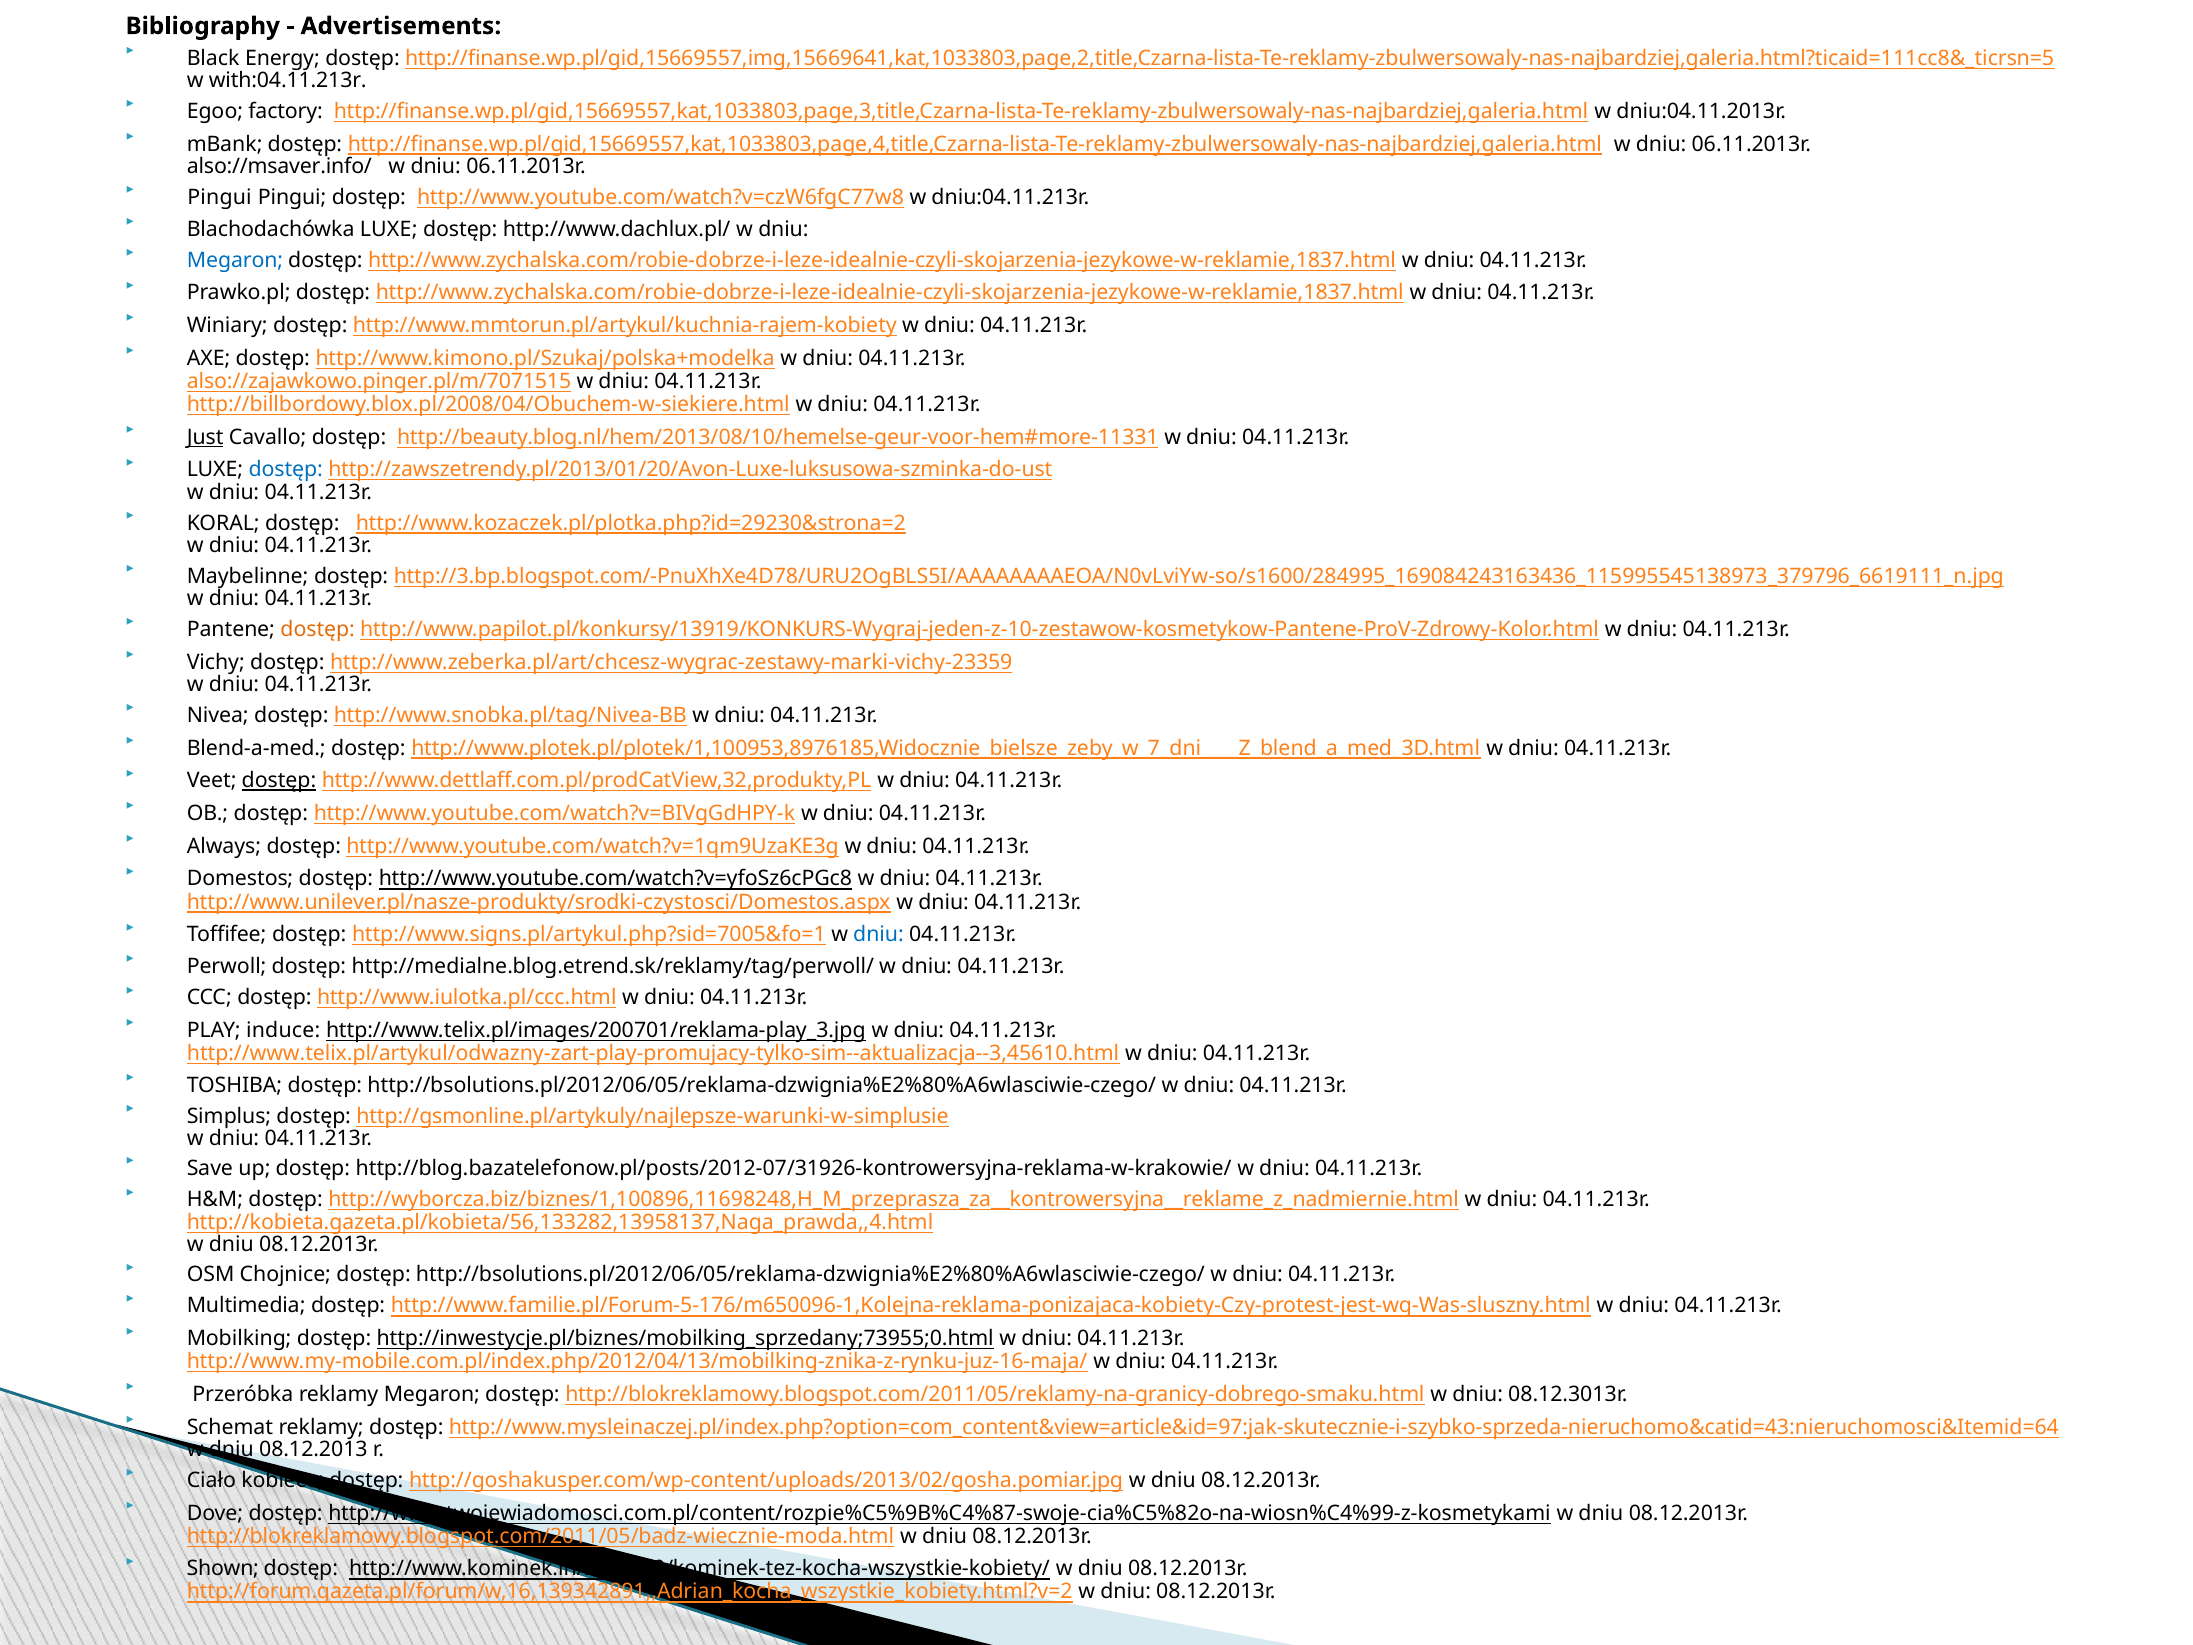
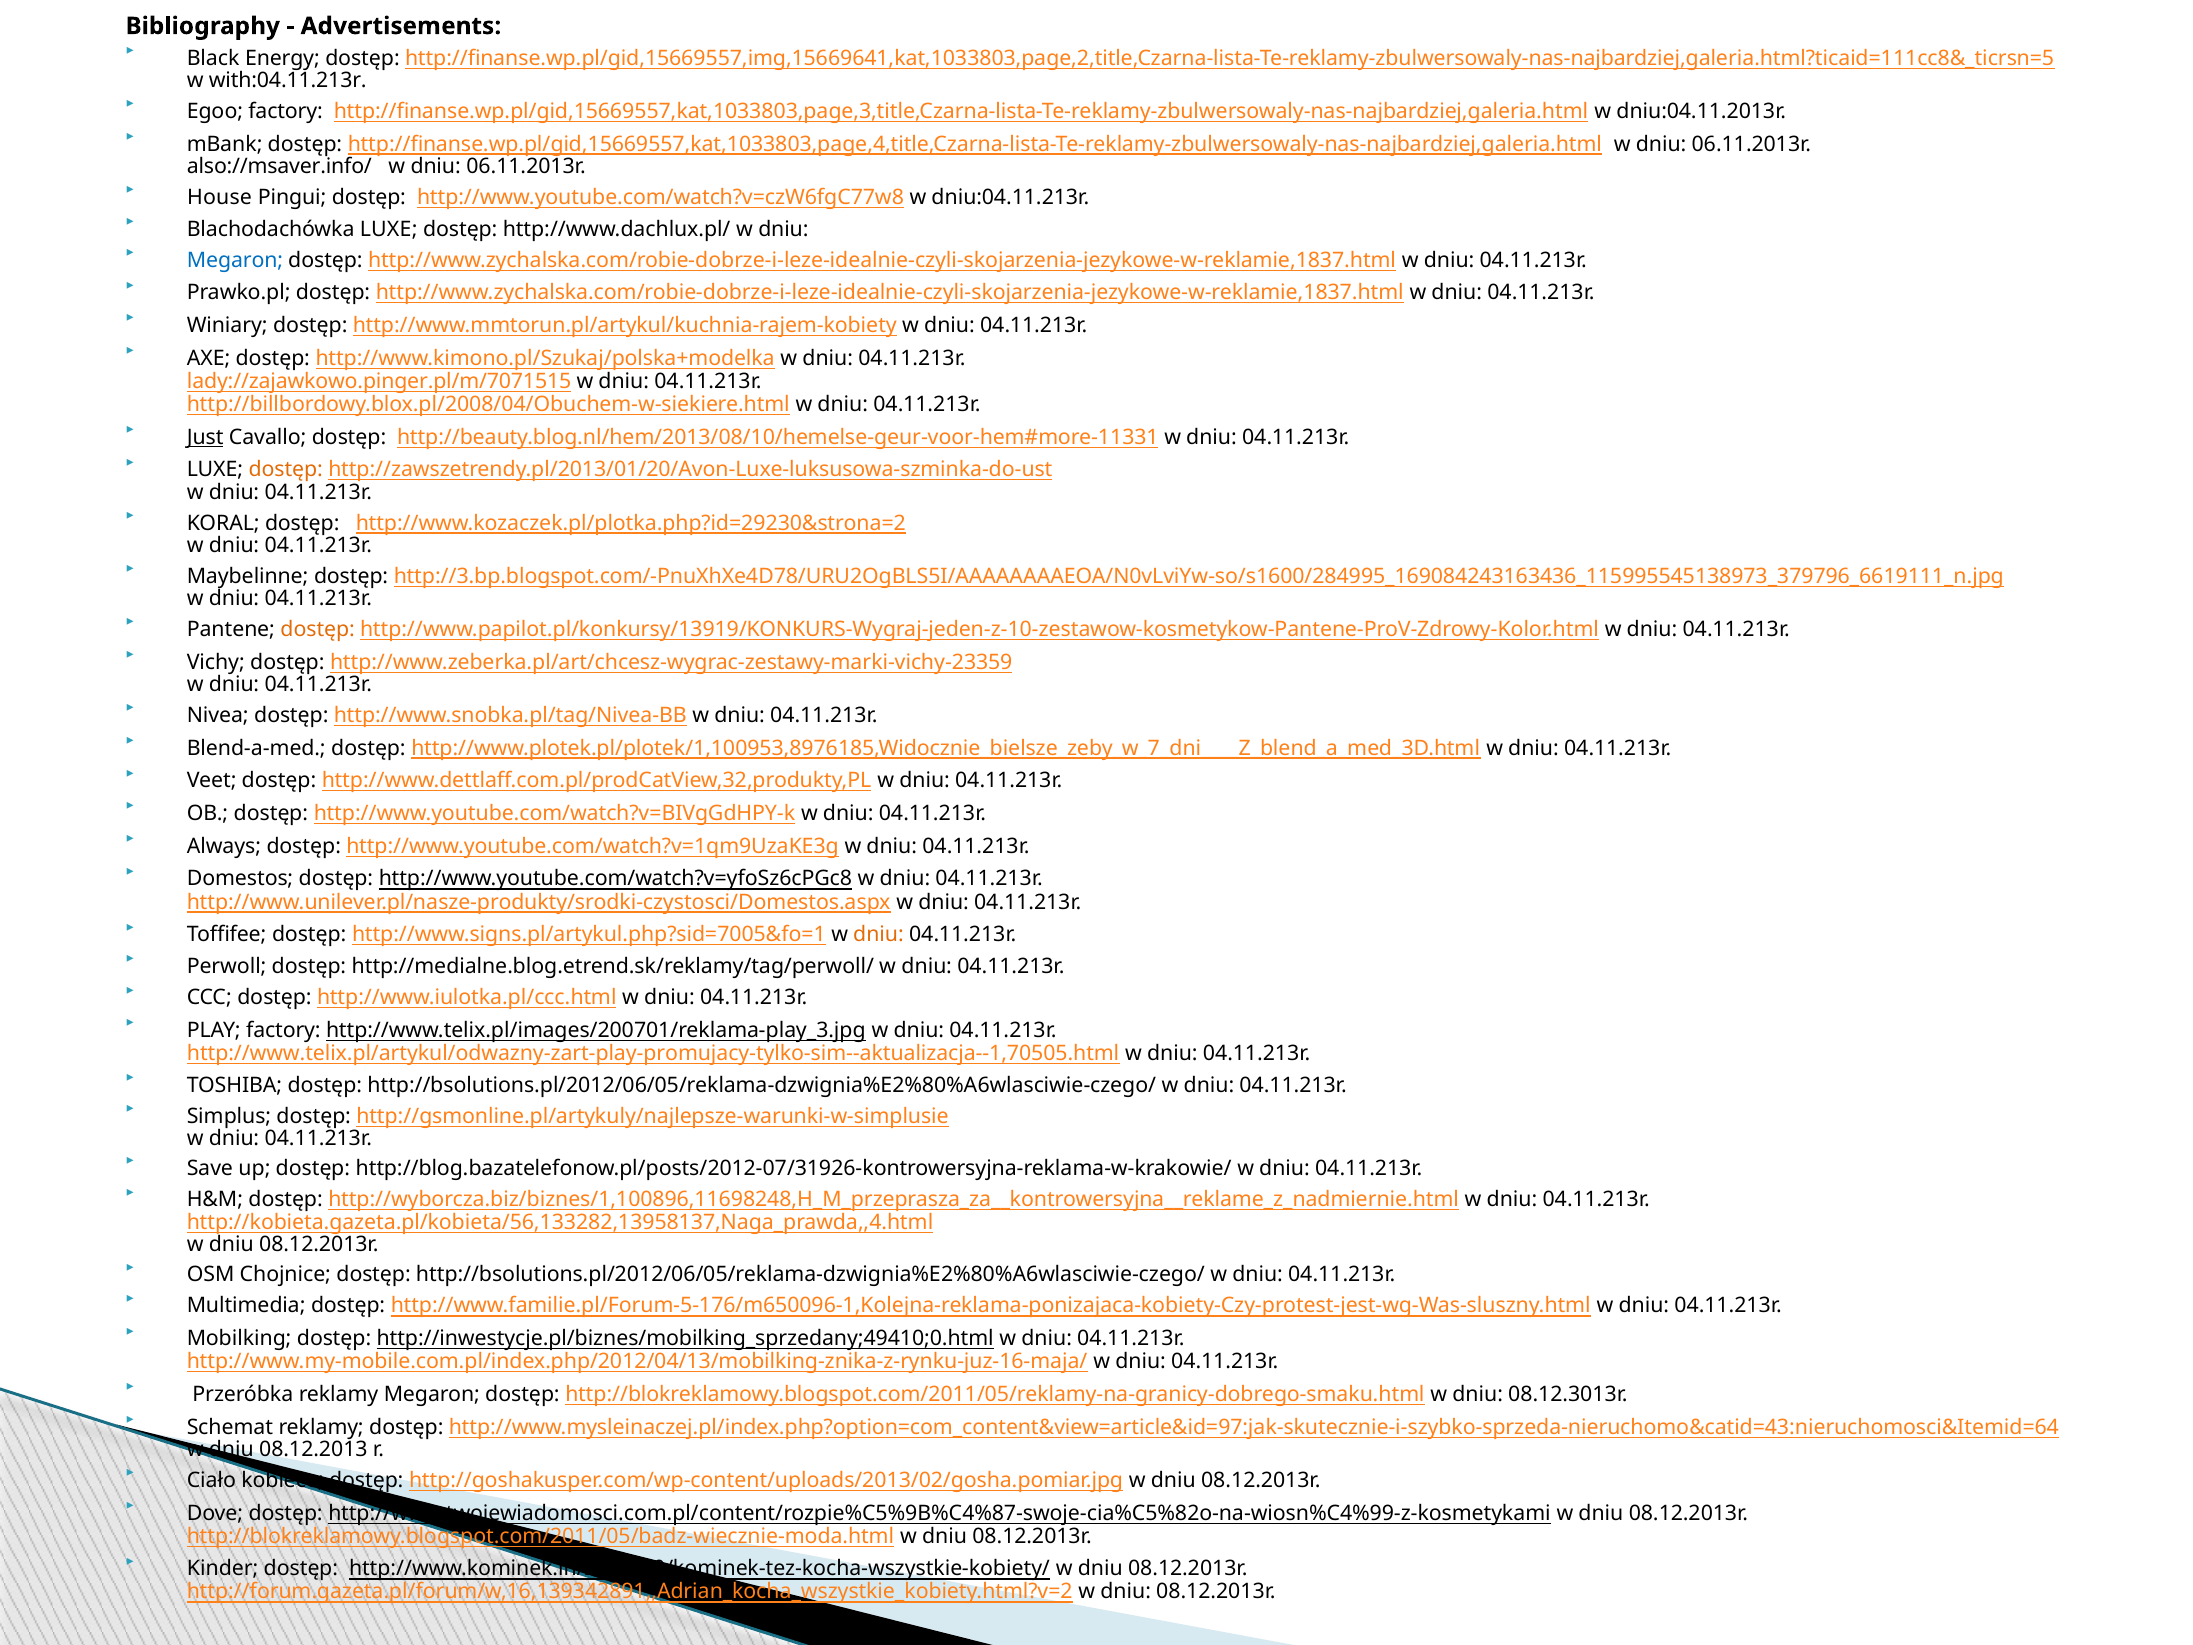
Pingui: Pingui -> House (220, 197)
also://zajawkowo.pinger.pl/m/7071515: also://zajawkowo.pinger.pl/m/7071515 -> lady://zajawkowo.pinger.pl/m/7071515 (379, 381)
dostęp colour: blue -> orange (286, 470)
dostęp underline: present -> none (279, 781)
dniu colour: blue -> orange (879, 935)
PLAY induce: induce -> factory (283, 1030)
http://www.telix.pl/artykul/odwazny-zart-play-promujacy-tylko-sim--aktualizacja--3,45610.html: http://www.telix.pl/artykul/odwazny-zart-play-promujacy-tylko-sim--aktualizacja--3,45610.html -> http://www.telix.pl/artykul/odwazny-zart-play-promujacy-tylko-sim--aktualizacja--1,70505.html (653, 1053)
http://inwestycje.pl/biznes/mobilking_sprzedany;73955;0.html: http://inwestycje.pl/biznes/mobilking_sprzedany;73955;0.html -> http://inwestycje.pl/biznes/mobilking_sprzedany;49410;0.html (685, 1338)
Shown: Shown -> Kinder (223, 1569)
